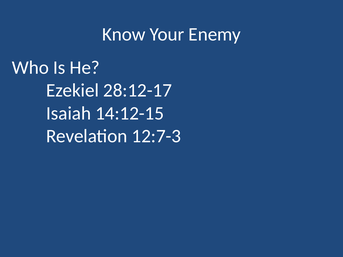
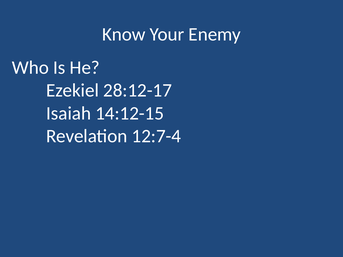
12:7-3: 12:7-3 -> 12:7-4 (156, 136)
